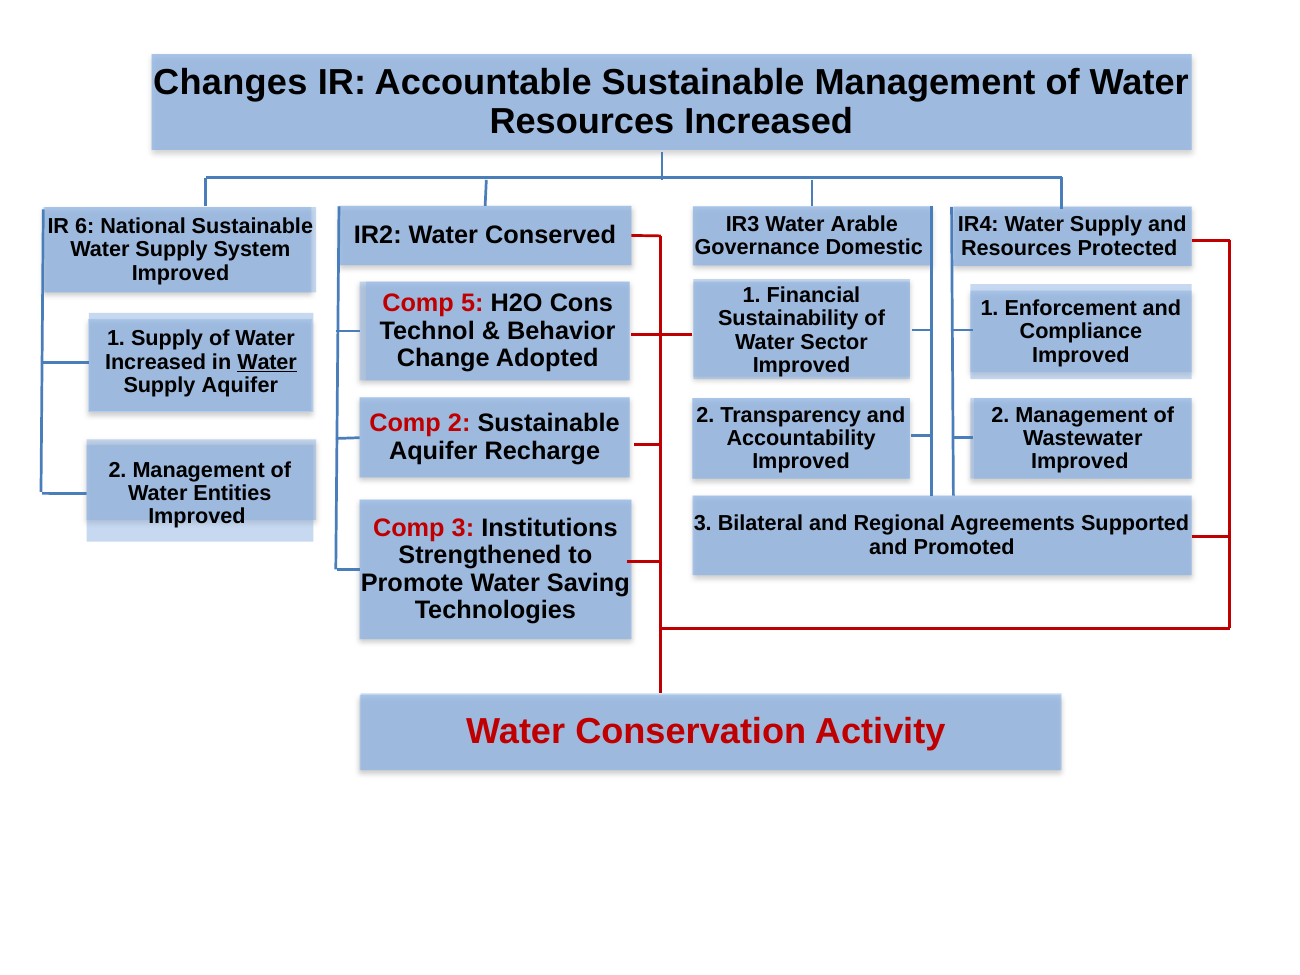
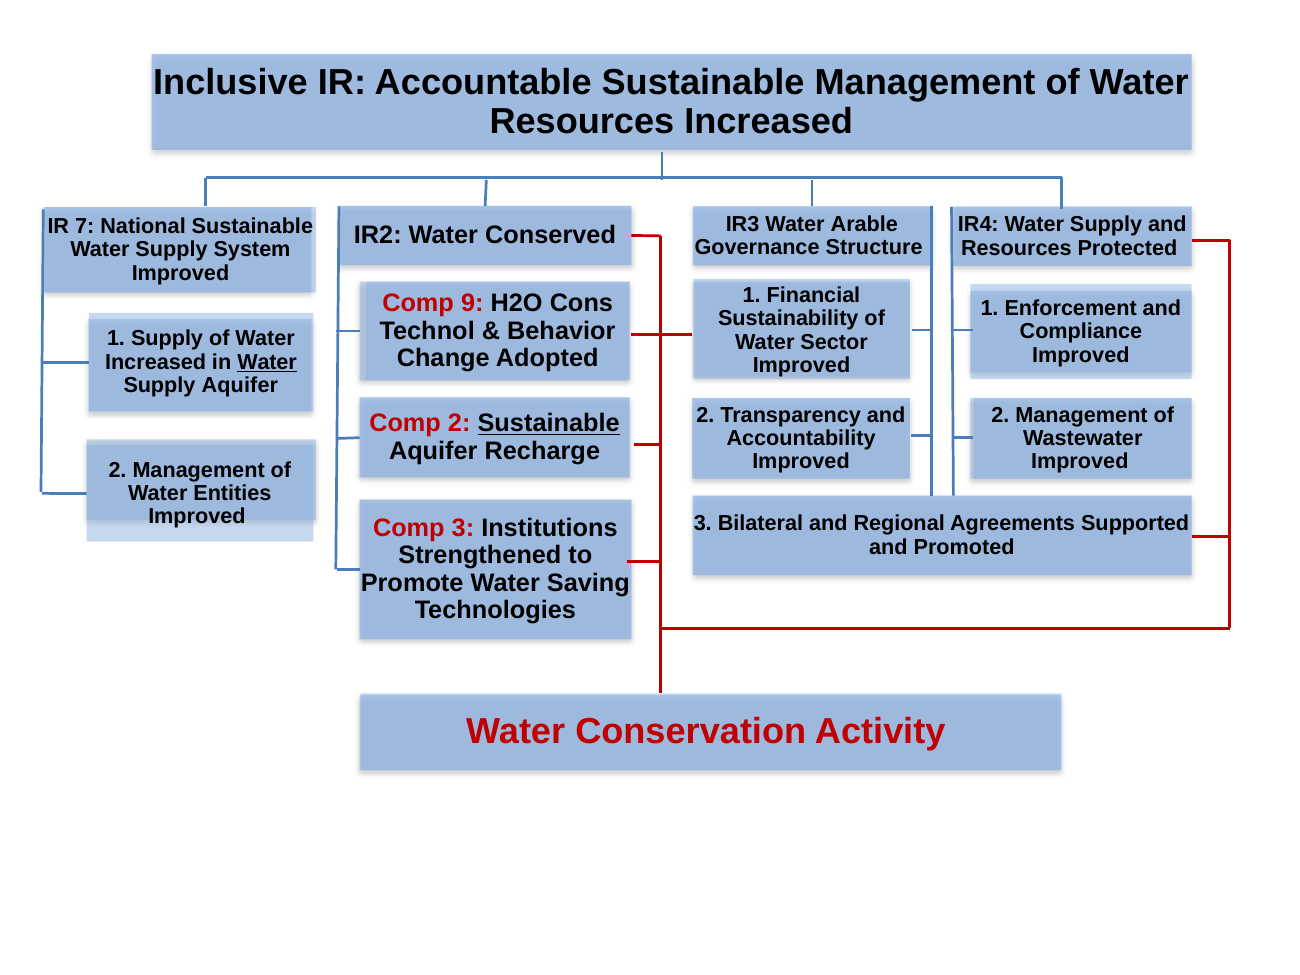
Changes: Changes -> Inclusive (230, 82)
6: 6 -> 7 (85, 226)
Domestic: Domestic -> Structure (874, 247)
5: 5 -> 9 (472, 304)
Sustainable underline: none -> present (549, 423)
